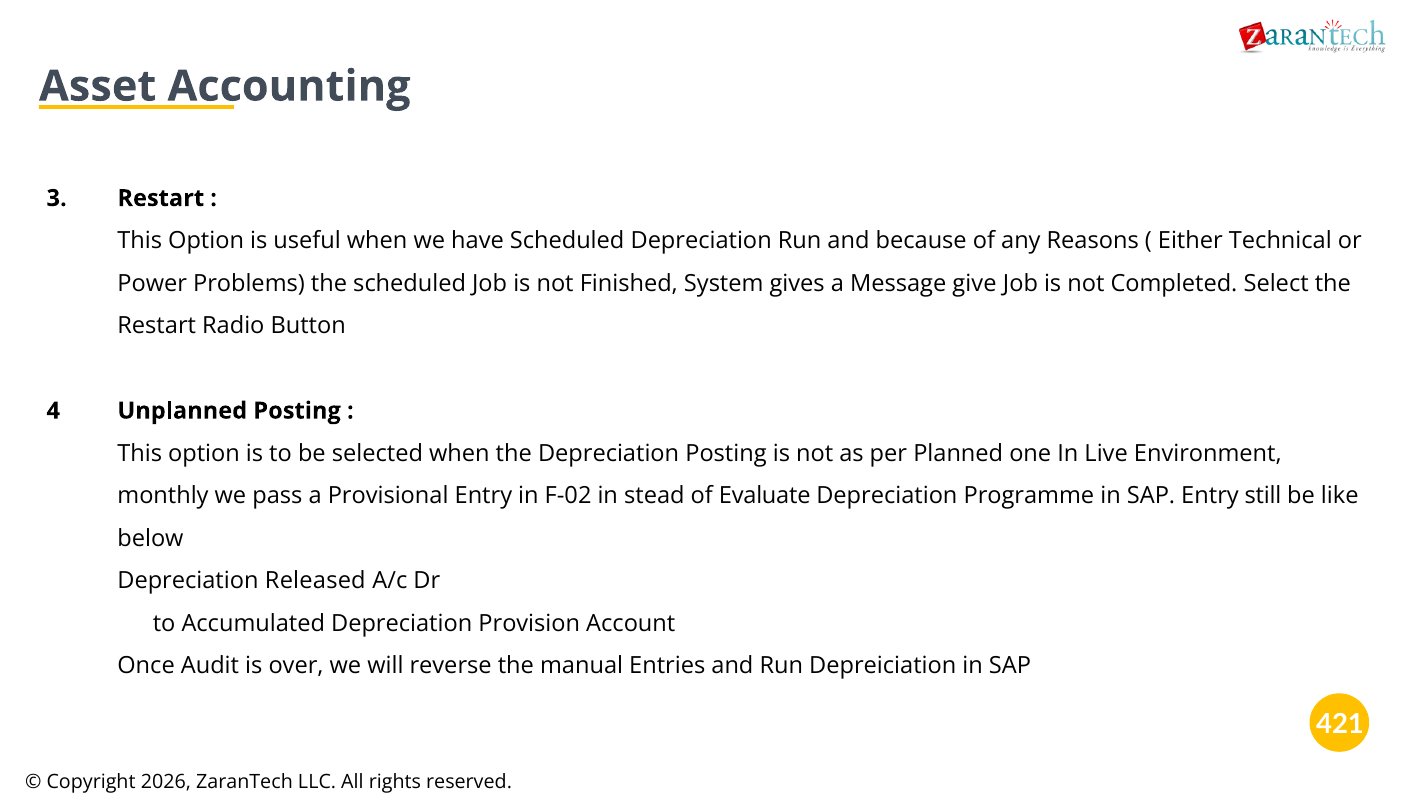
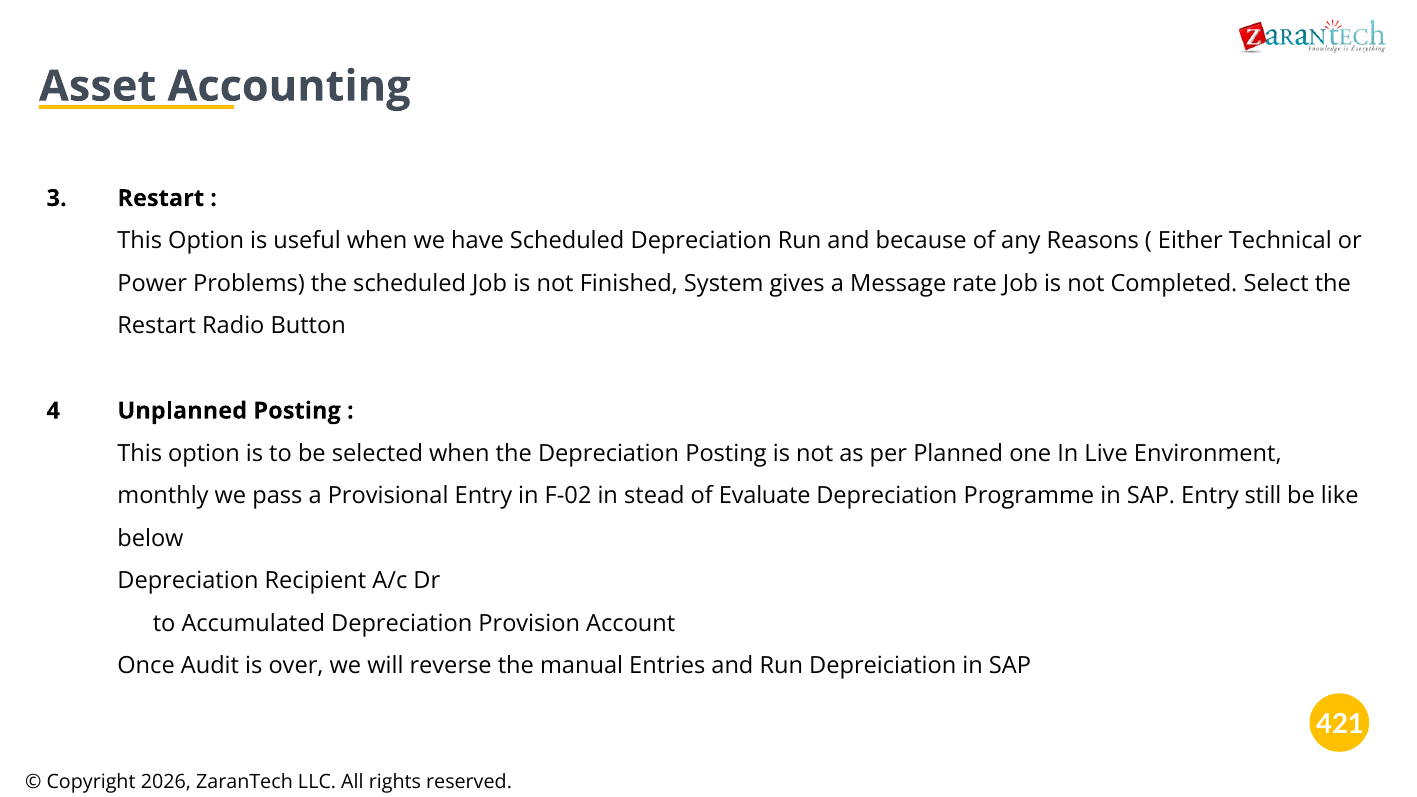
give: give -> rate (975, 283)
Released: Released -> Recipient (315, 581)
